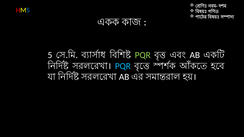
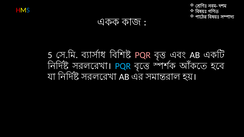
PQR colour: light green -> pink (143, 55)
